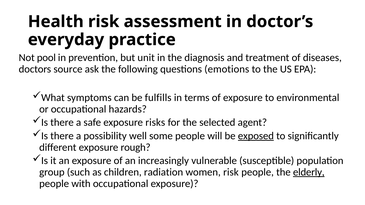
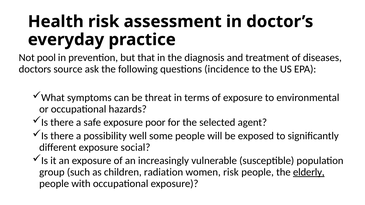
unit: unit -> that (146, 58)
emotions: emotions -> incidence (227, 69)
fulfills: fulfills -> threat (158, 98)
risks: risks -> poor (155, 123)
exposed underline: present -> none (256, 136)
rough: rough -> social (135, 147)
